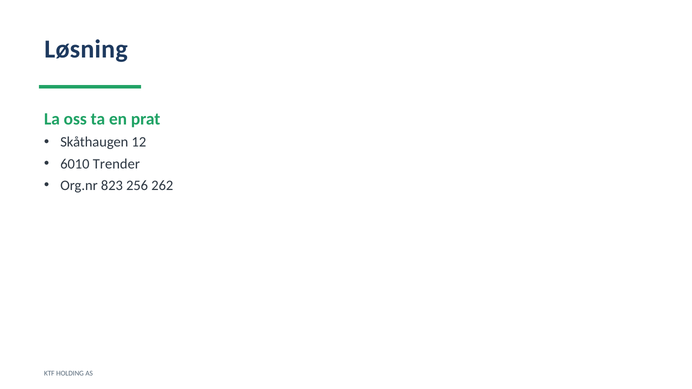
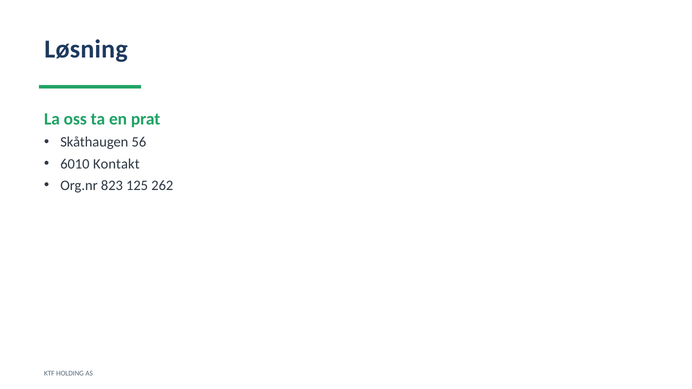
12: 12 -> 56 (139, 142)
Trender: Trender -> Kontakt (116, 164)
256: 256 -> 125 (137, 186)
